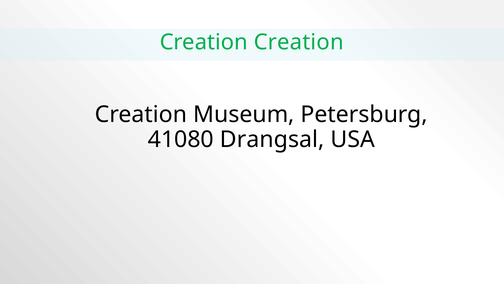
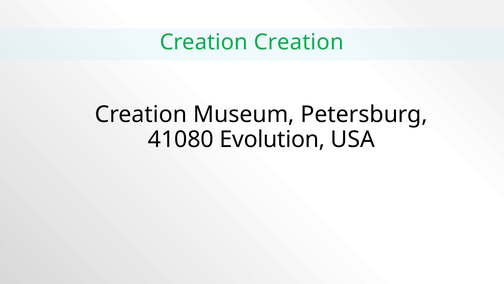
Drangsal: Drangsal -> Evolution (272, 139)
